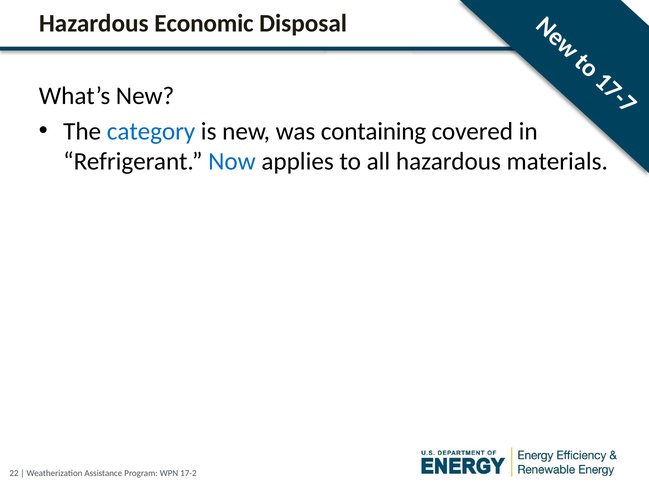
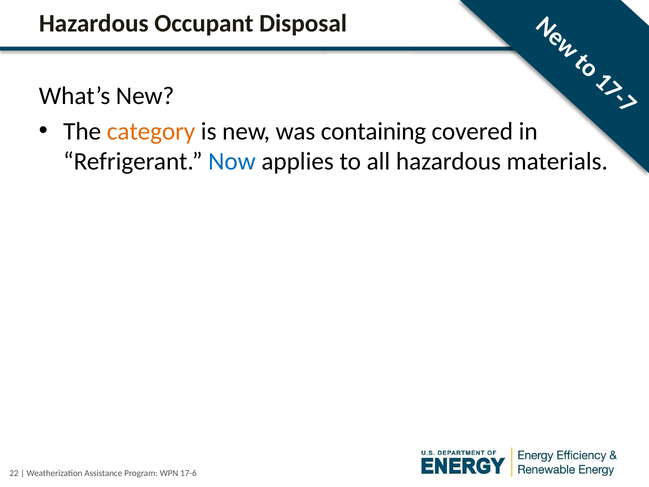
Economic: Economic -> Occupant (204, 24)
category colour: blue -> orange (151, 131)
17-2: 17-2 -> 17-6 (188, 473)
